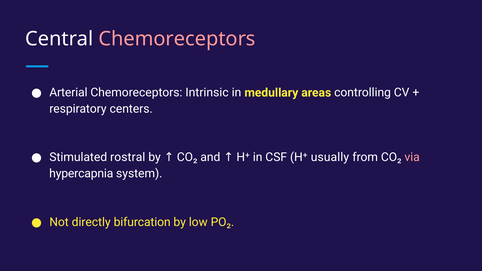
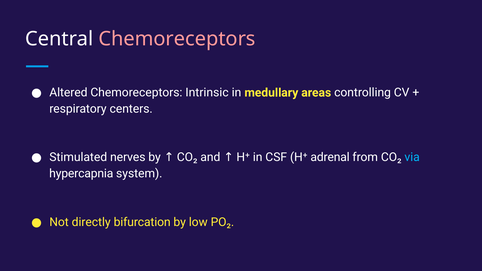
Arterial: Arterial -> Altered (68, 93)
rostral: rostral -> nerves (128, 157)
usually: usually -> adrenal (330, 157)
via colour: pink -> light blue (412, 157)
